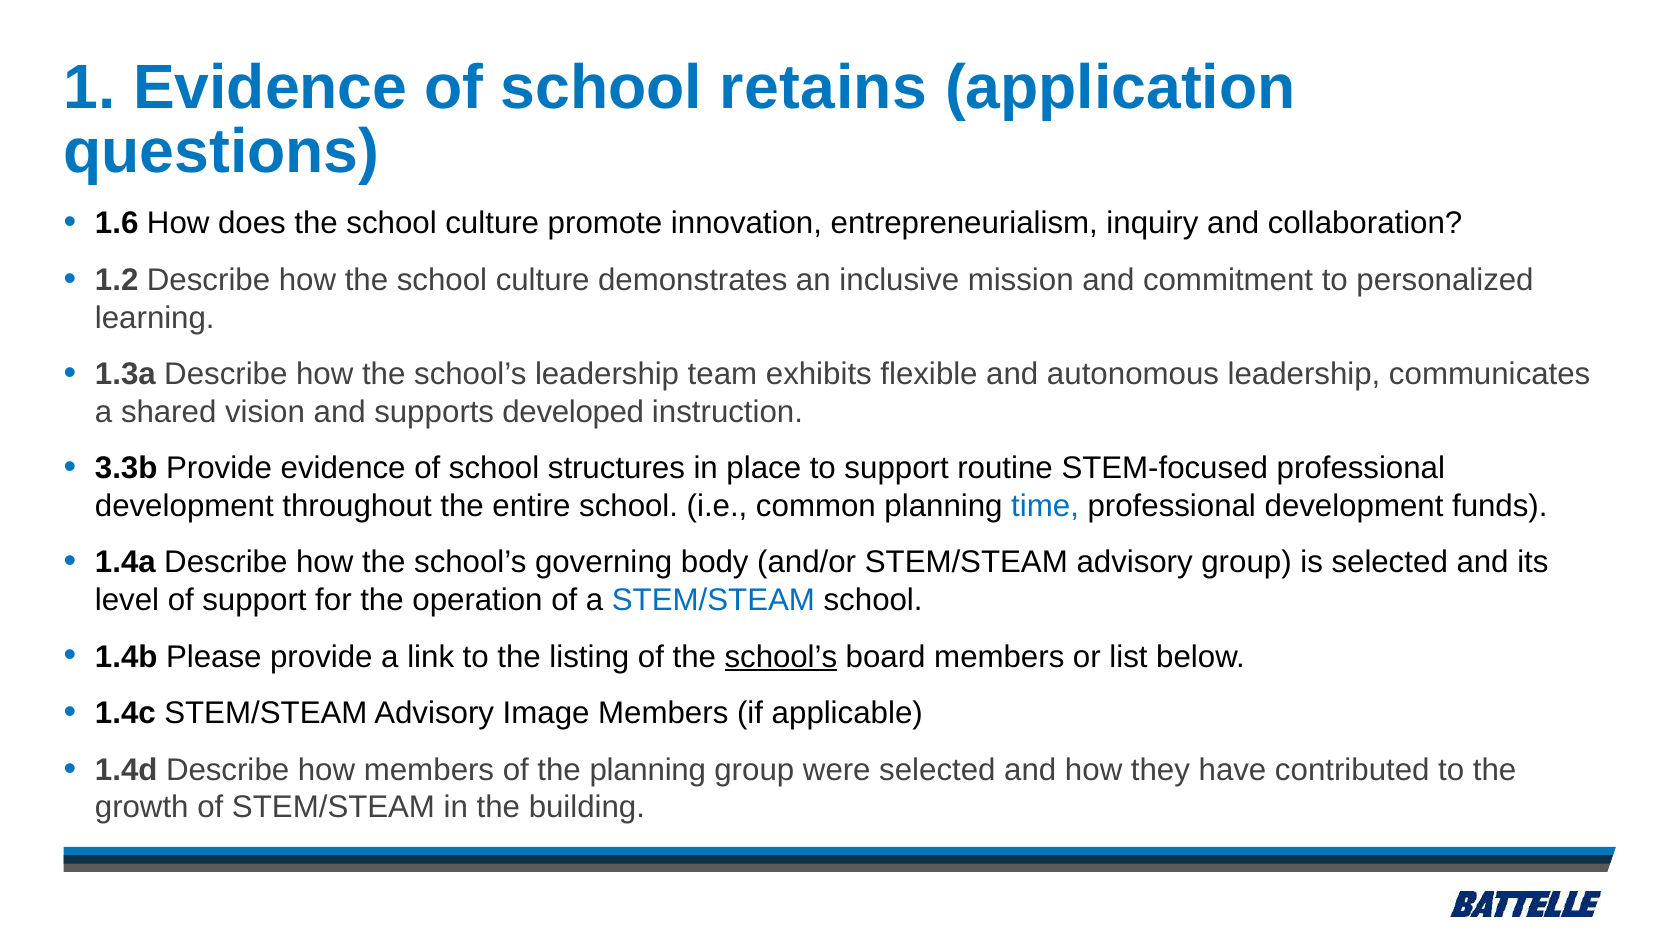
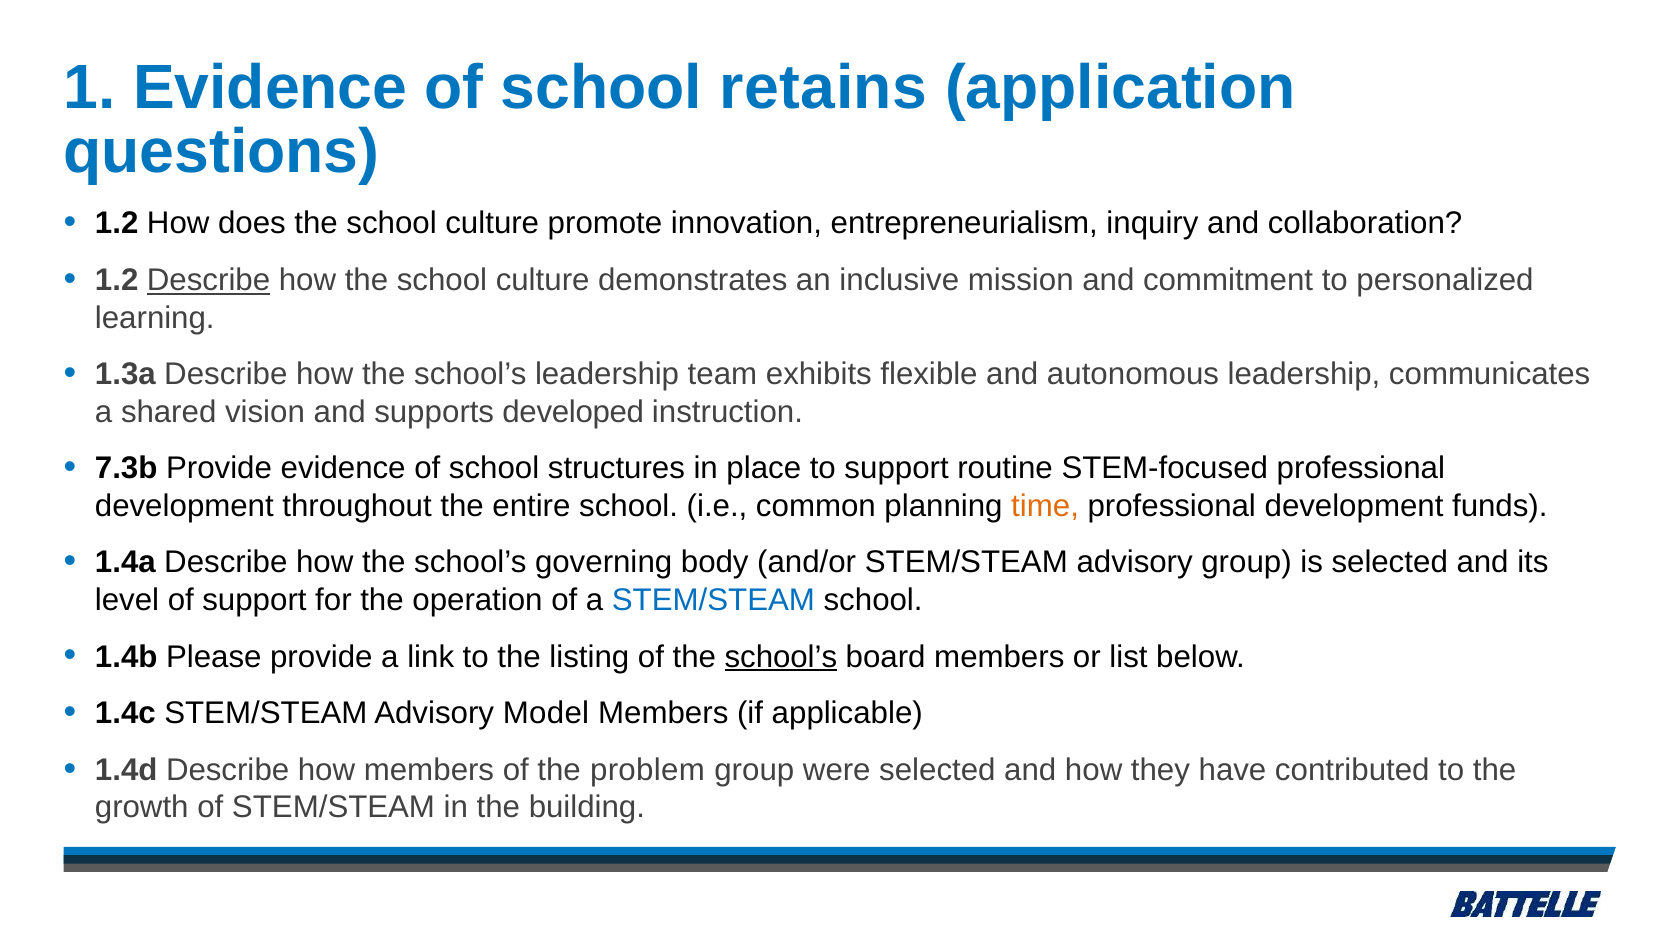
1.6: 1.6 -> 1.2 (117, 223)
Describe underline: none -> present (209, 280)
3.3b: 3.3b -> 7.3b (126, 468)
time colour: blue -> orange (1045, 506)
Image: Image -> Model (546, 713)
the planning: planning -> problem (647, 770)
